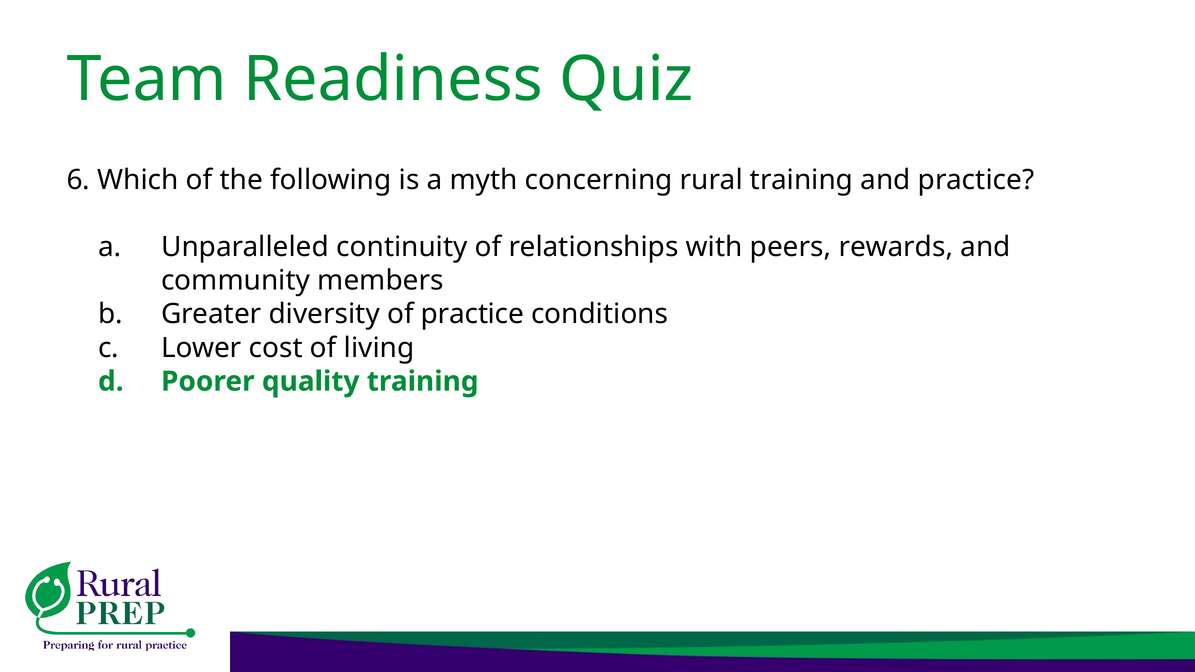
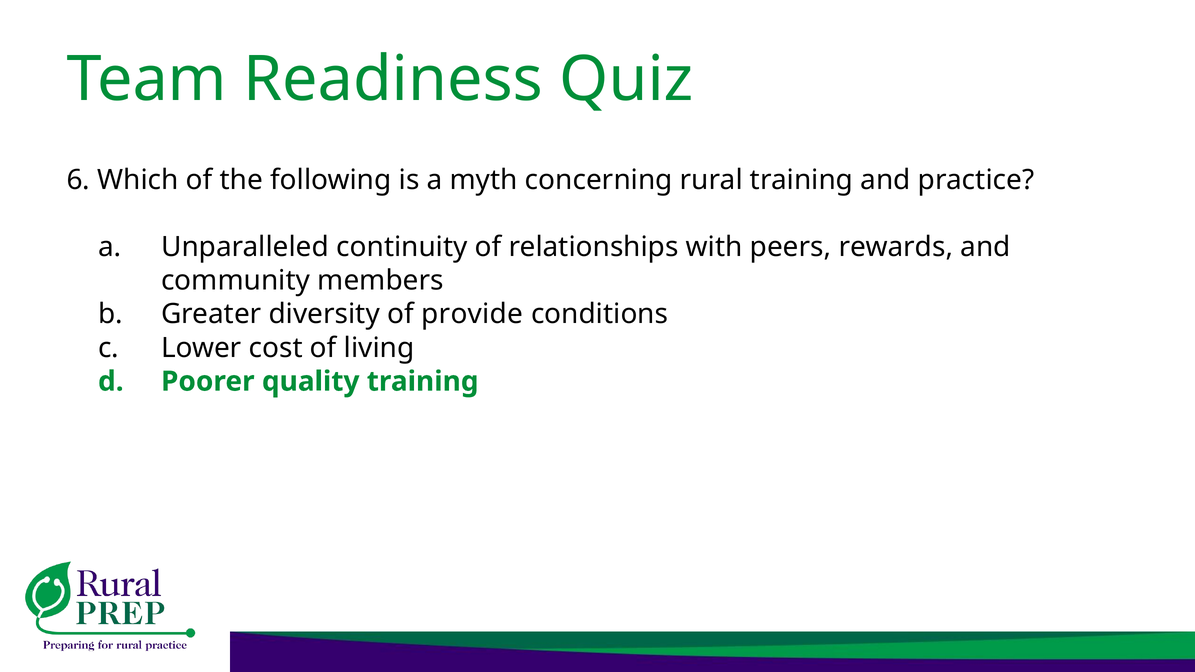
of practice: practice -> provide (472, 314)
